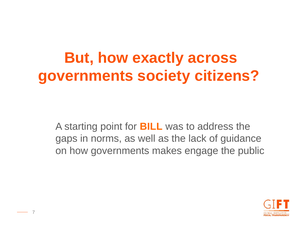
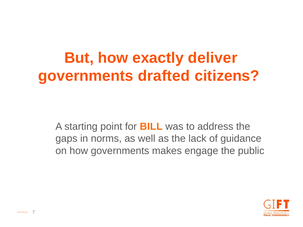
across: across -> deliver (213, 58)
society: society -> drafted (164, 76)
